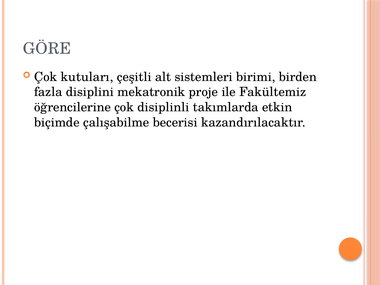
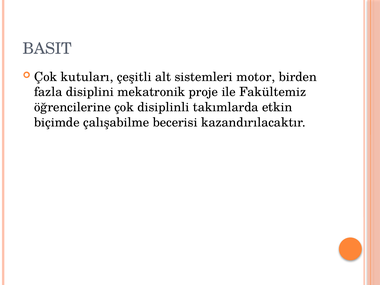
GÖRE: GÖRE -> BASIT (47, 49)
birimi: birimi -> motor (256, 77)
